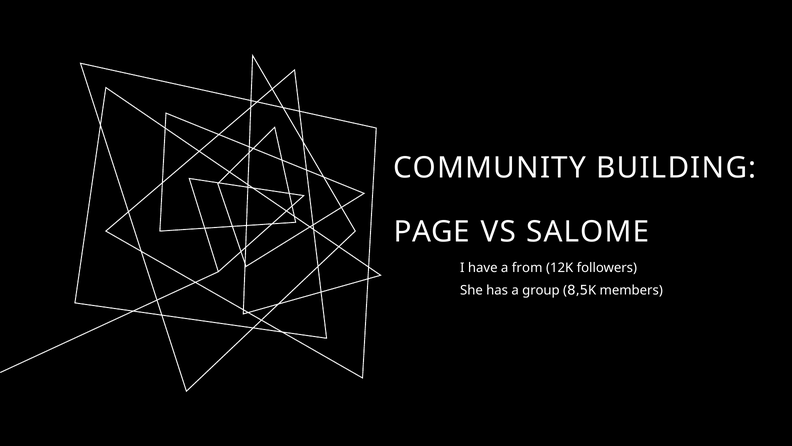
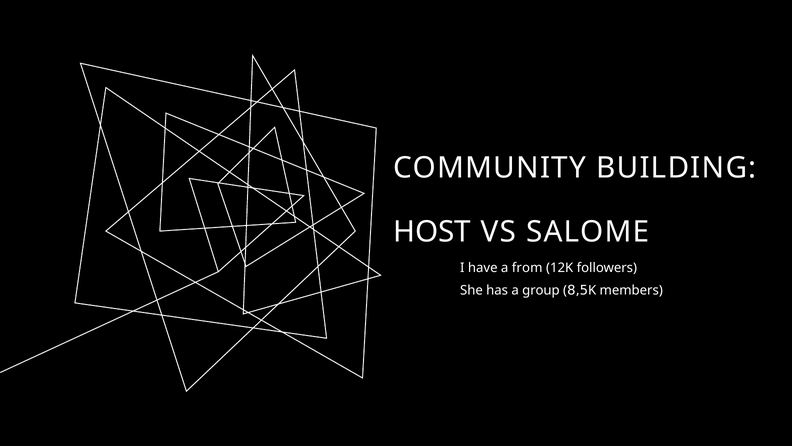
PAGE: PAGE -> HOST (432, 232)
